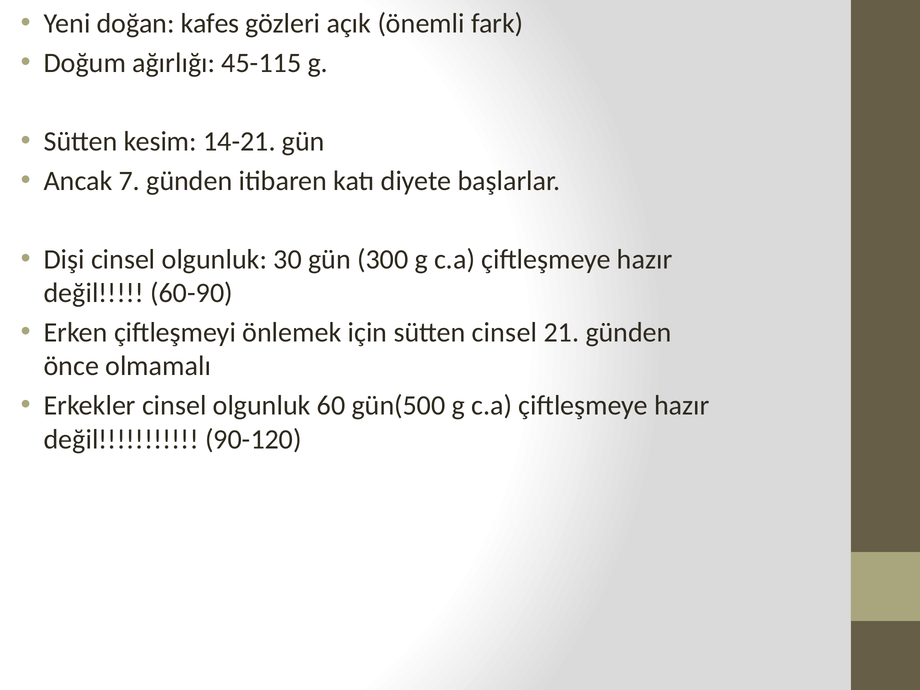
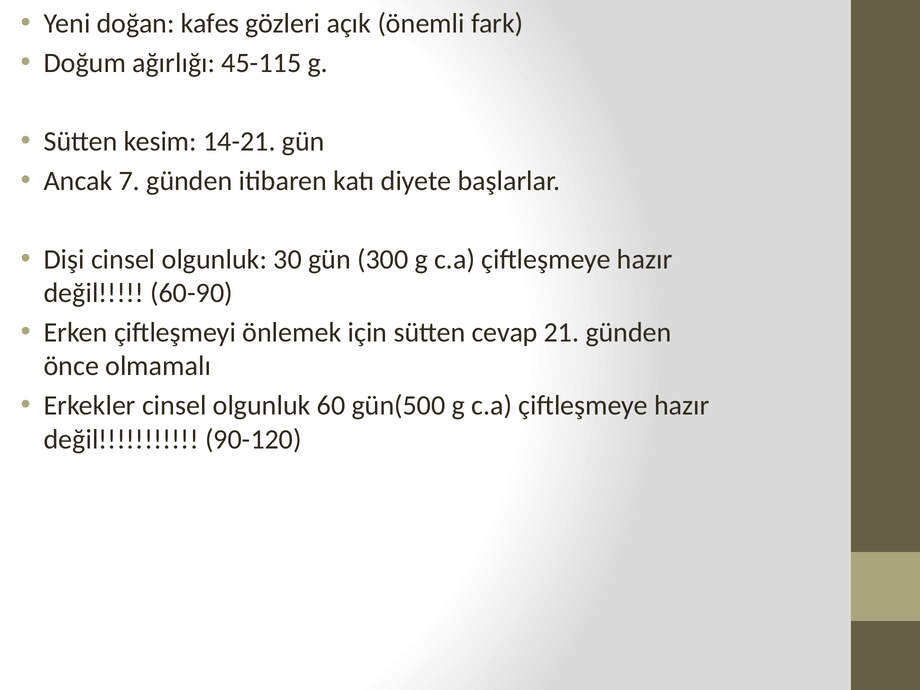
sütten cinsel: cinsel -> cevap (505, 333)
